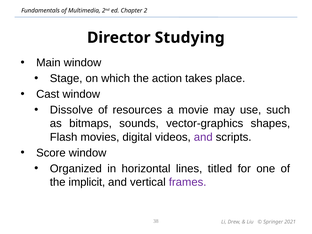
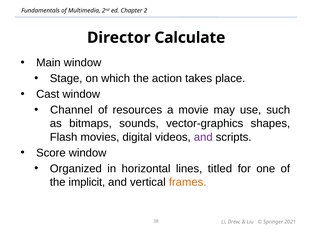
Studying: Studying -> Calculate (190, 38)
Dissolve: Dissolve -> Channel (71, 110)
frames colour: purple -> orange (188, 182)
